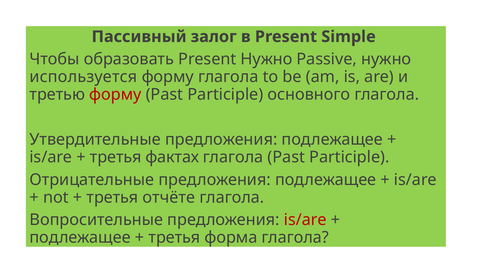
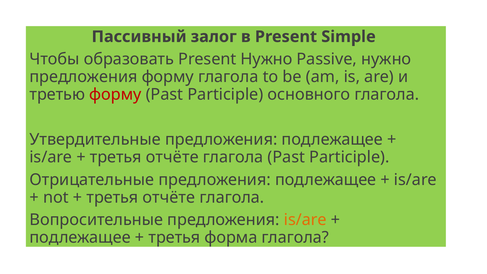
используется: используется -> предложения (84, 77)
фактах: фактах -> отчёте (172, 157)
is/are colour: red -> orange (305, 220)
